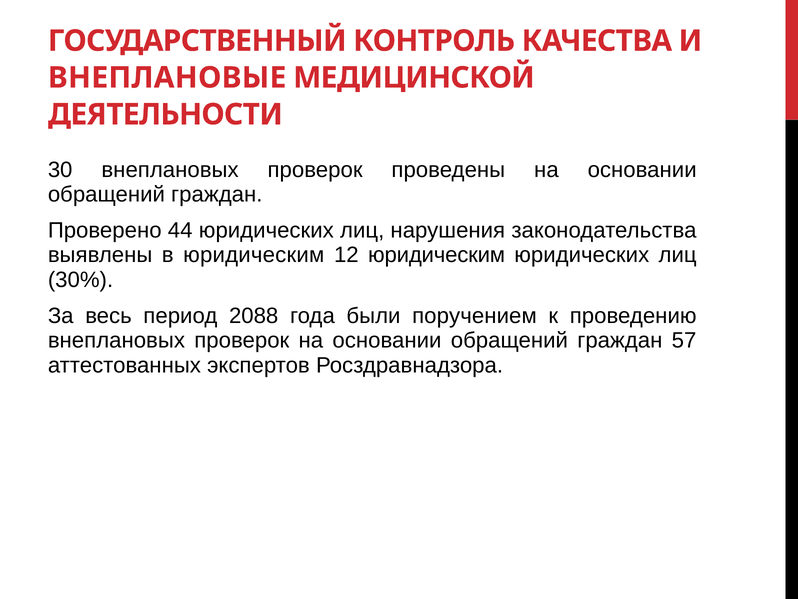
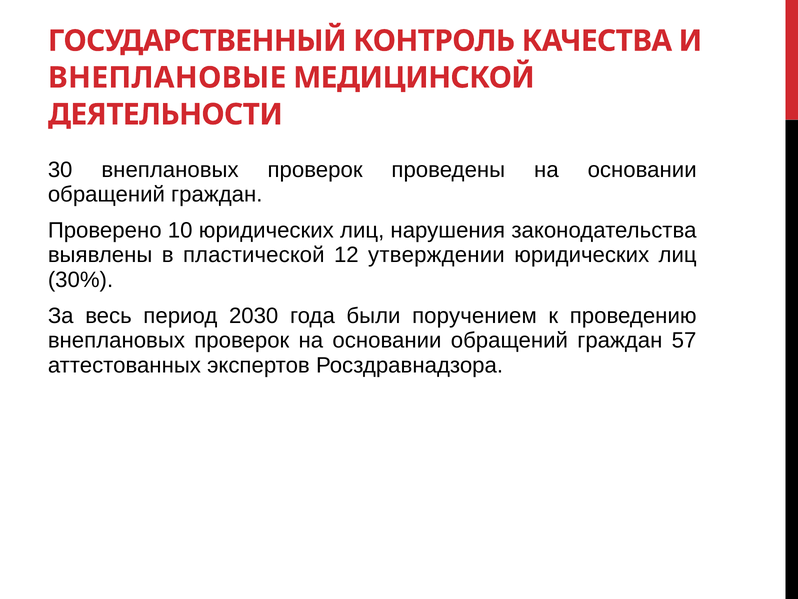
44: 44 -> 10 (180, 230)
в юридическим: юридическим -> пластической (254, 255)
12 юридическим: юридическим -> утверждении (436, 255)
2088: 2088 -> 2030 (254, 315)
